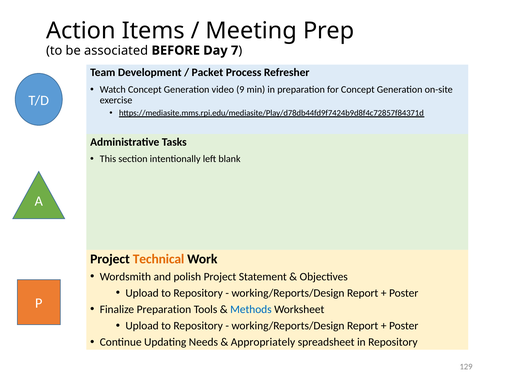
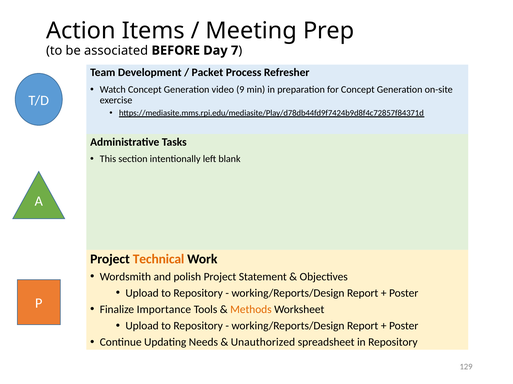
Finalize Preparation: Preparation -> Importance (164, 310)
Methods colour: blue -> orange (251, 310)
Appropriately: Appropriately -> Unauthorized (263, 343)
